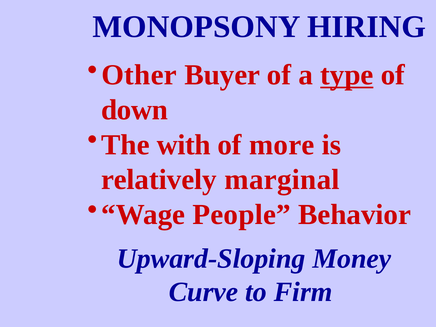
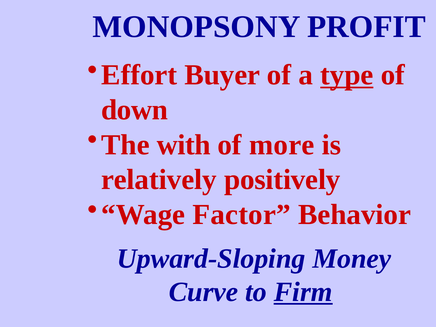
HIRING: HIRING -> PROFIT (366, 27)
Other: Other -> Effort (139, 75)
marginal: marginal -> positively (282, 180)
People: People -> Factor (242, 215)
Firm underline: none -> present (303, 292)
